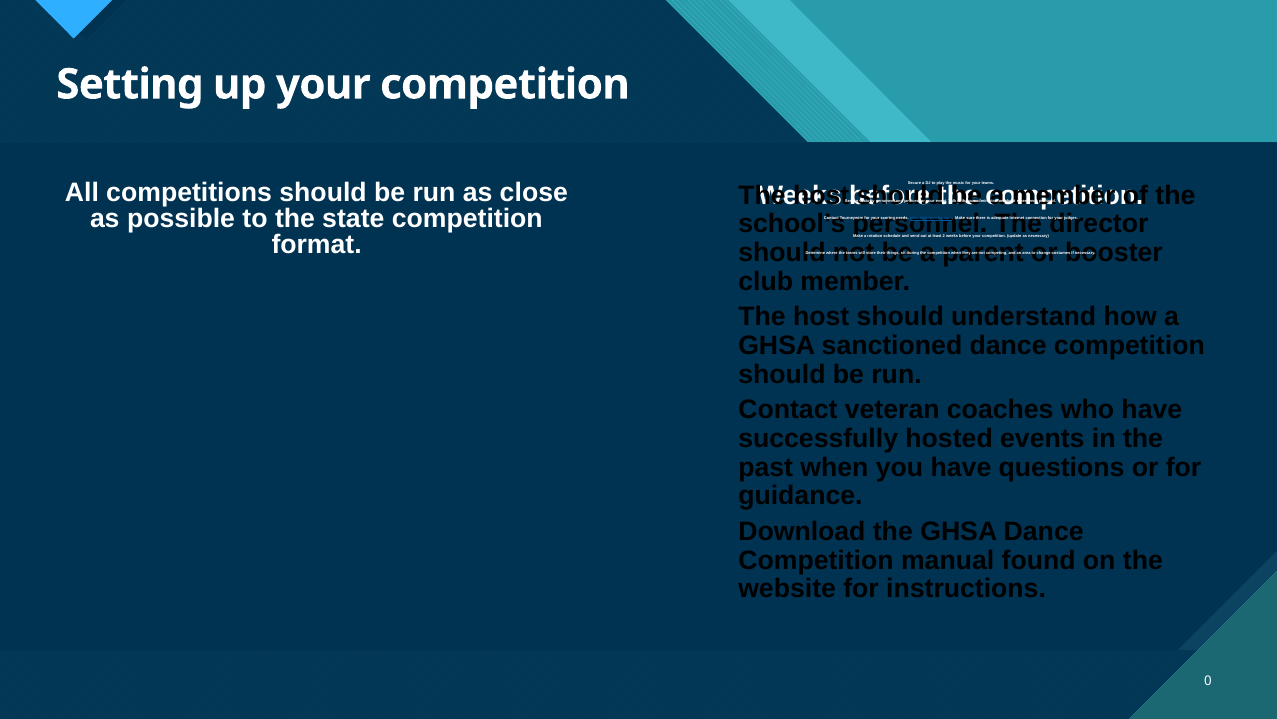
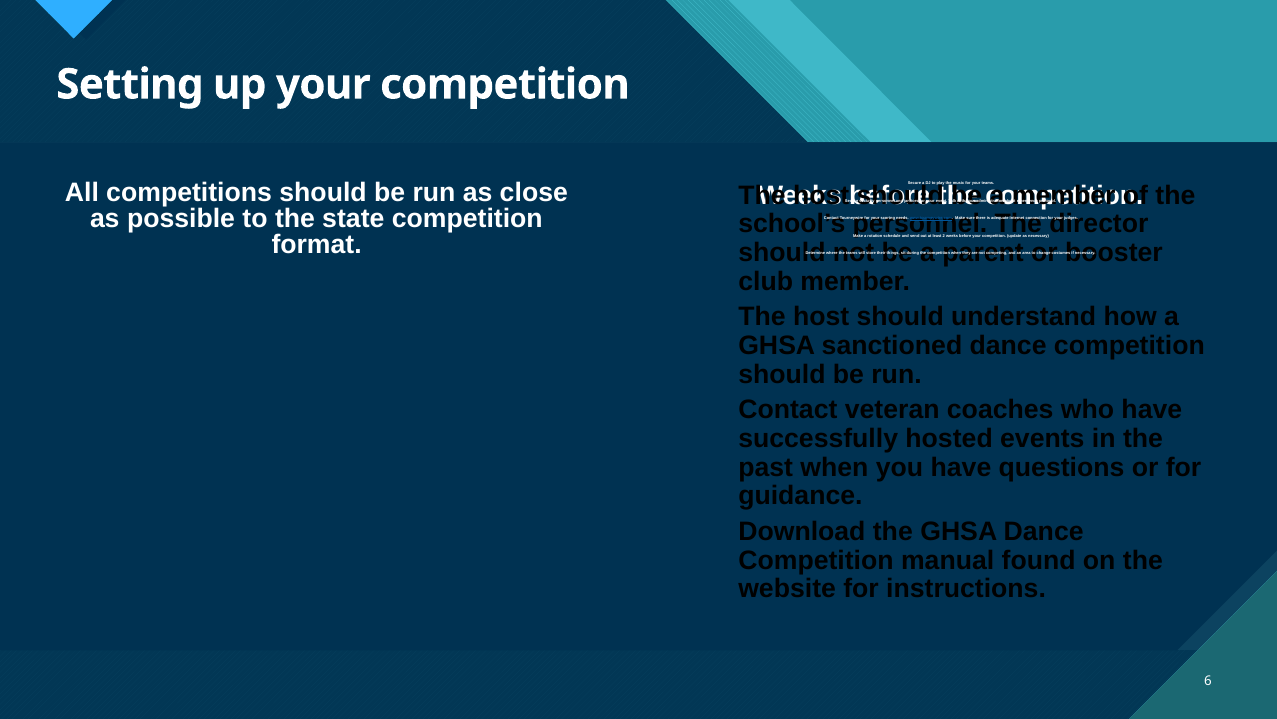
0: 0 -> 6 (1208, 680)
